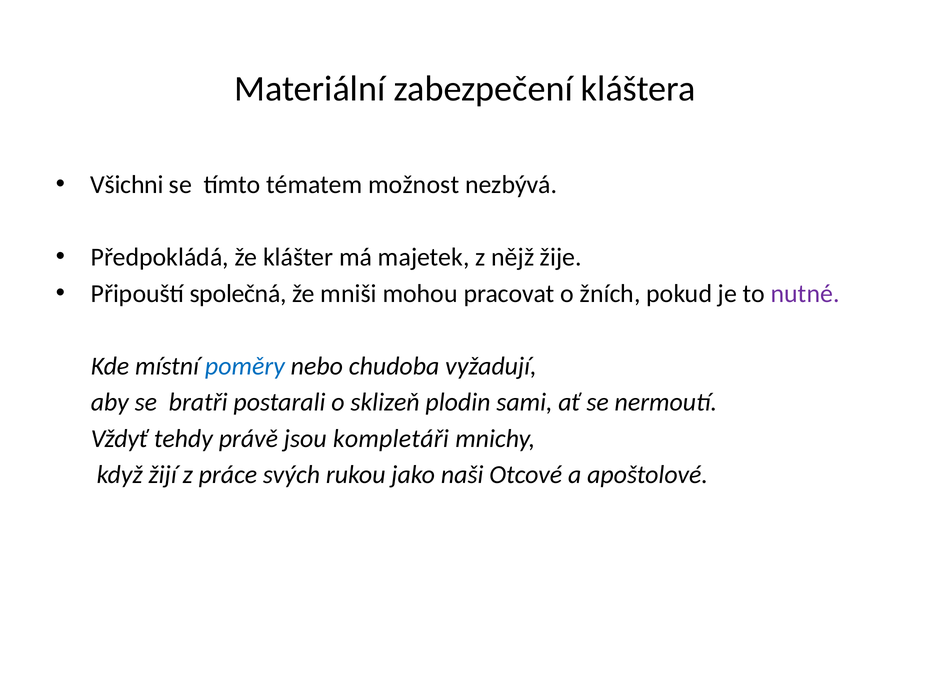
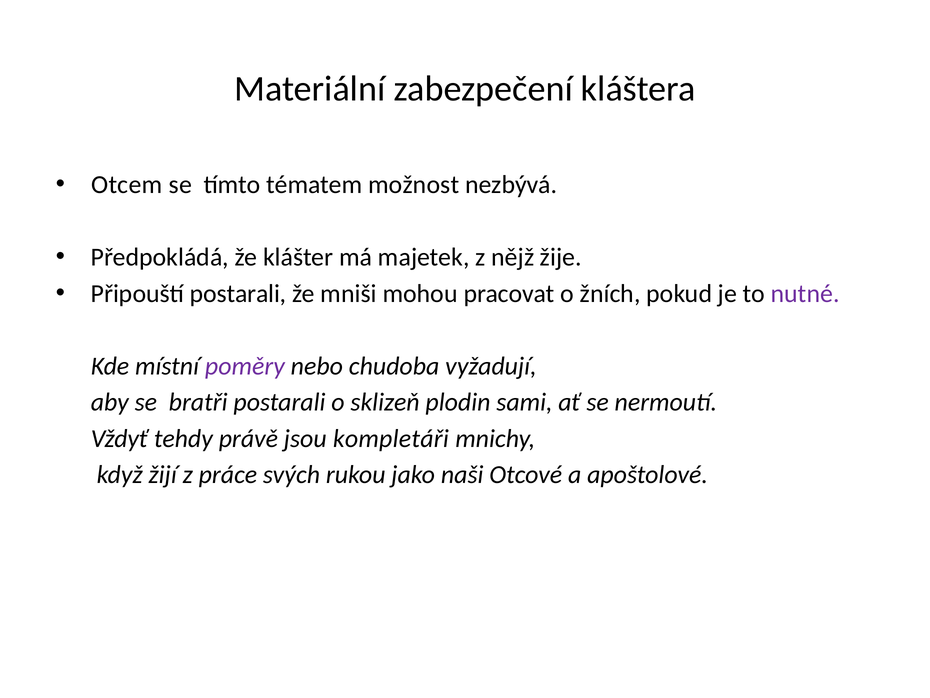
Všichni: Všichni -> Otcem (127, 185)
Připouští společná: společná -> postarali (238, 293)
poměry colour: blue -> purple (245, 366)
